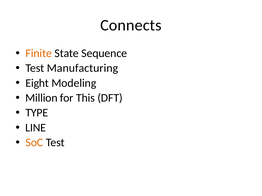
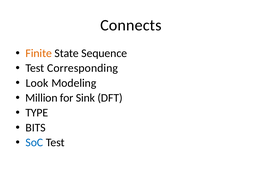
Manufacturing: Manufacturing -> Corresponding (83, 68)
Eight: Eight -> Look (37, 83)
This: This -> Sink (86, 98)
LINE: LINE -> BITS (36, 128)
SoC colour: orange -> blue (34, 143)
